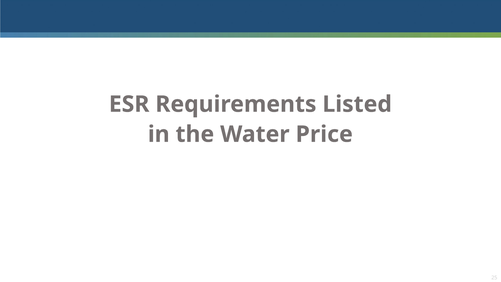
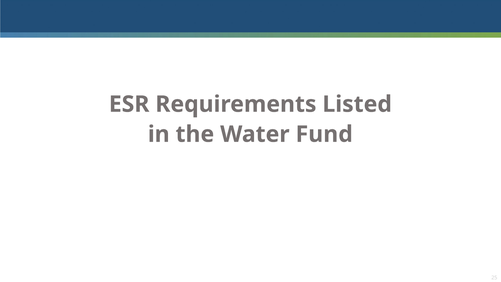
Price: Price -> Fund (324, 134)
